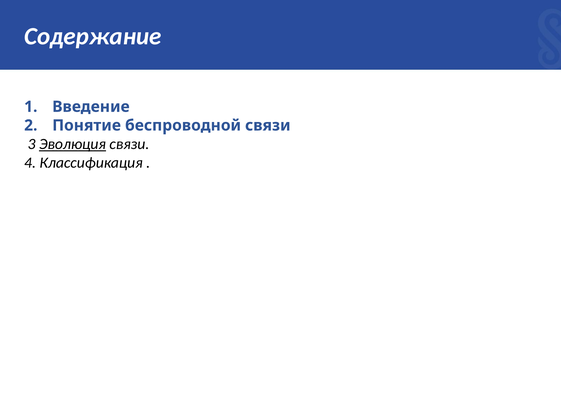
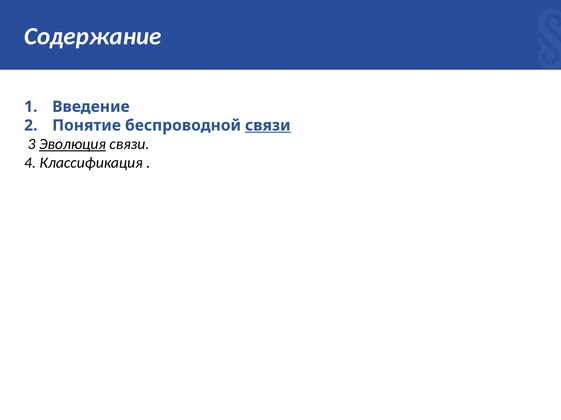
связи underline: none -> present (268, 126)
